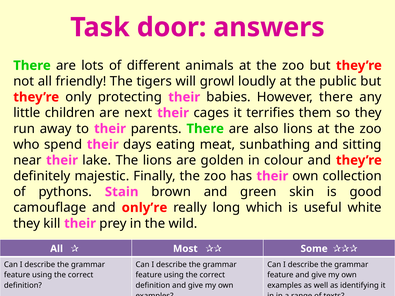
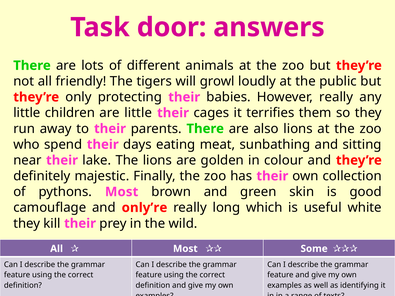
However there: there -> really (336, 97)
are next: next -> little (138, 113)
pythons Stain: Stain -> Most (122, 192)
